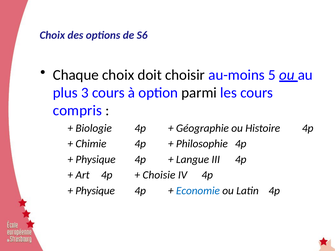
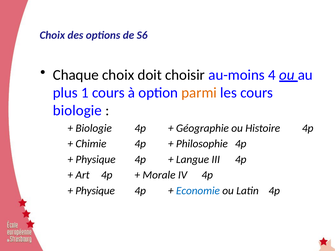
5: 5 -> 4 (272, 75)
3: 3 -> 1 (85, 93)
parmi colour: black -> orange (199, 93)
compris: compris -> biologie (77, 111)
Choisie: Choisie -> Morale (159, 175)
